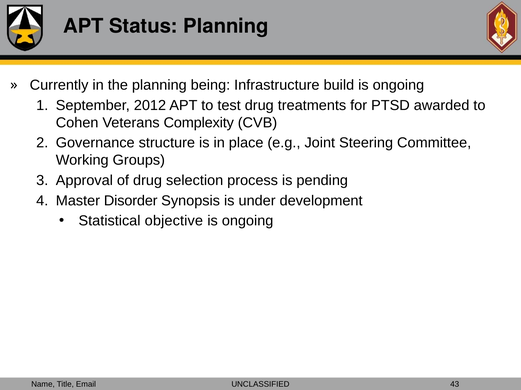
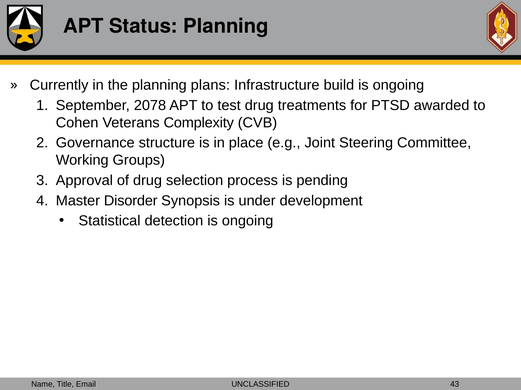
being: being -> plans (210, 85)
2012: 2012 -> 2078 (150, 105)
objective: objective -> detection (174, 221)
